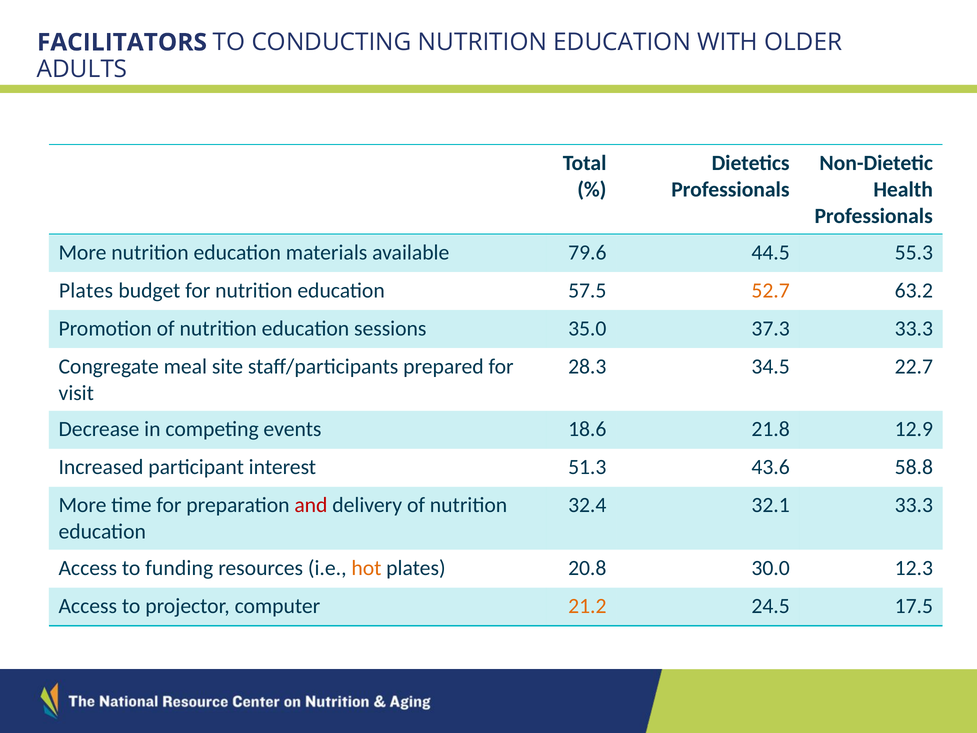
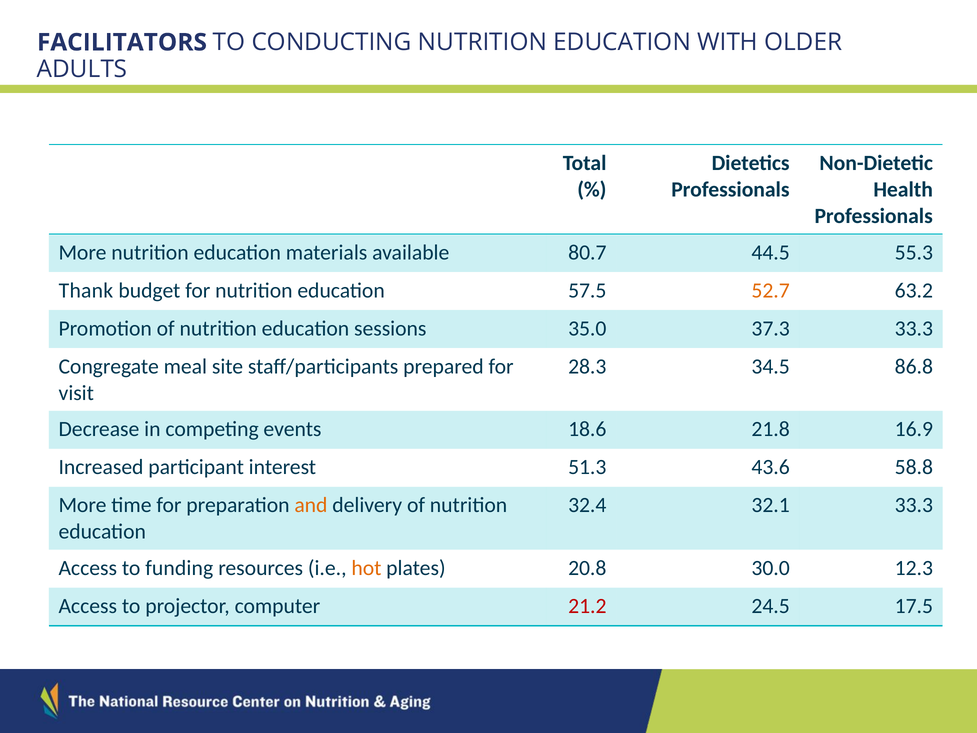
79.6: 79.6 -> 80.7 (587, 252)
Plates: Plates -> Thank (86, 290)
22.7: 22.7 -> 86.8 (914, 366)
12.9: 12.9 -> 16.9 (914, 429)
and colour: red -> orange (311, 505)
21.2 colour: orange -> red (587, 606)
